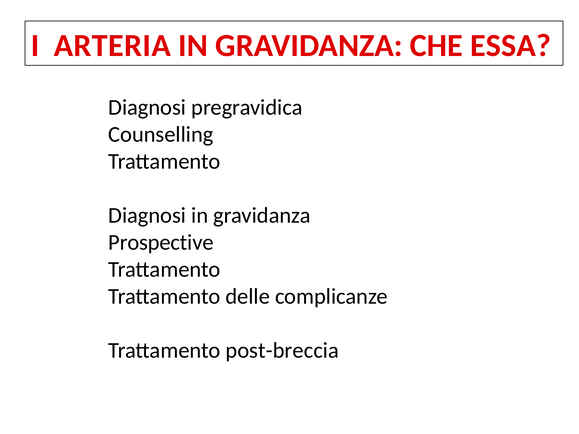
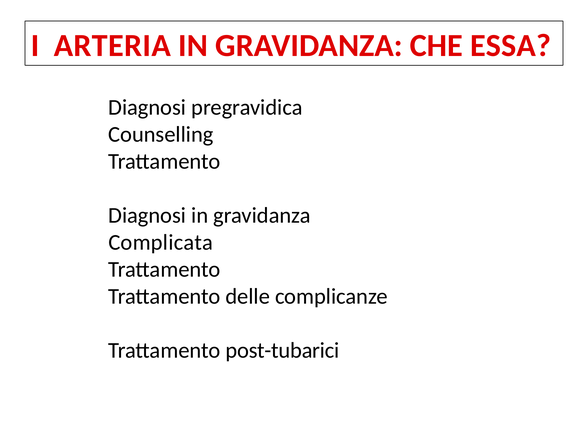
Prospective: Prospective -> Complicata (161, 243)
post-breccia: post-breccia -> post-tubarici (282, 351)
